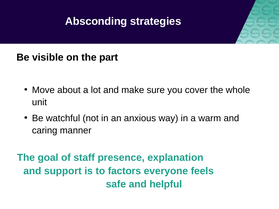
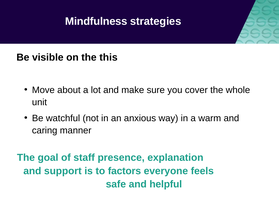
Absconding: Absconding -> Mindfulness (96, 21)
part: part -> this (109, 57)
